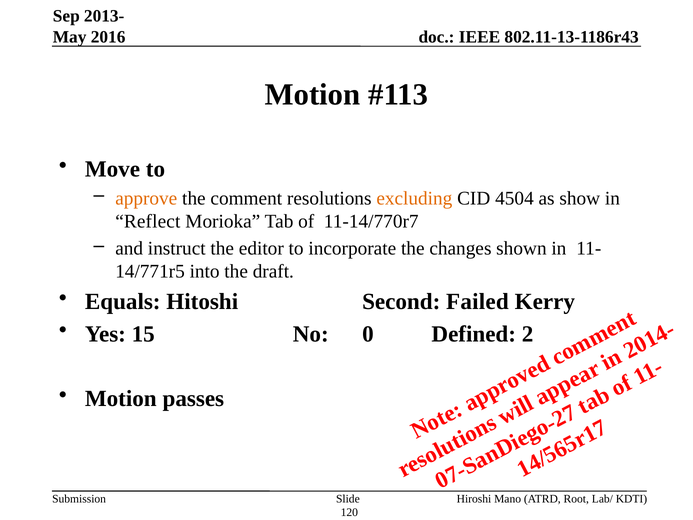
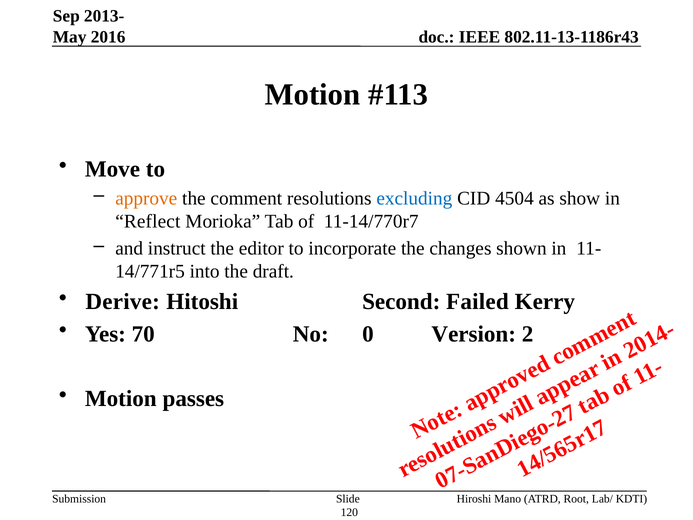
excluding colour: orange -> blue (414, 198)
Equals: Equals -> Derive (123, 302)
15: 15 -> 70 (143, 334)
Defined: Defined -> Version (474, 334)
